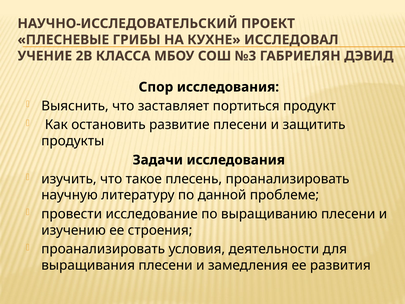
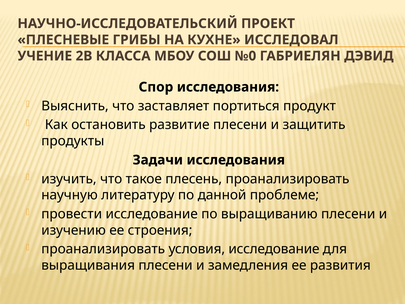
№3: №3 -> №0 (245, 56)
условия деятельности: деятельности -> исследование (274, 249)
